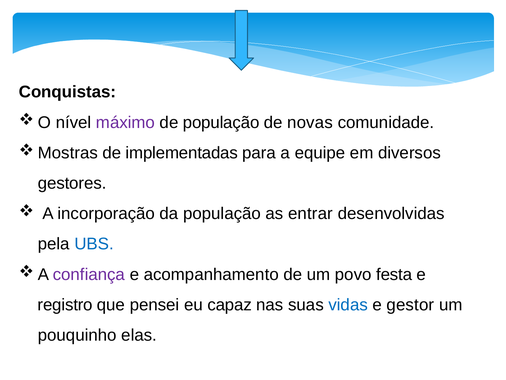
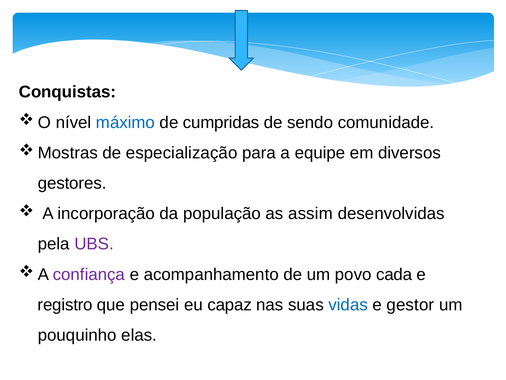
máximo colour: purple -> blue (125, 122)
de população: população -> cumpridas (221, 122)
novas: novas -> sendo (310, 122)
implementadas: implementadas -> especialização (182, 153)
entrar: entrar -> assim (310, 213)
UBS colour: blue -> purple (94, 244)
festa: festa -> cada (394, 274)
